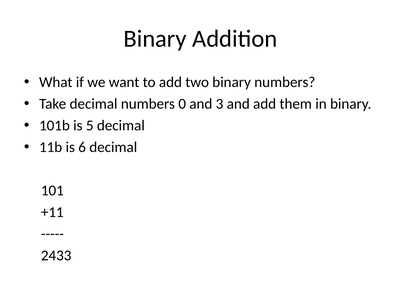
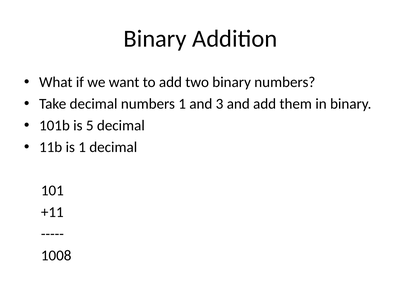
numbers 0: 0 -> 1 (182, 104)
is 6: 6 -> 1 (82, 147)
2433: 2433 -> 1008 (56, 255)
